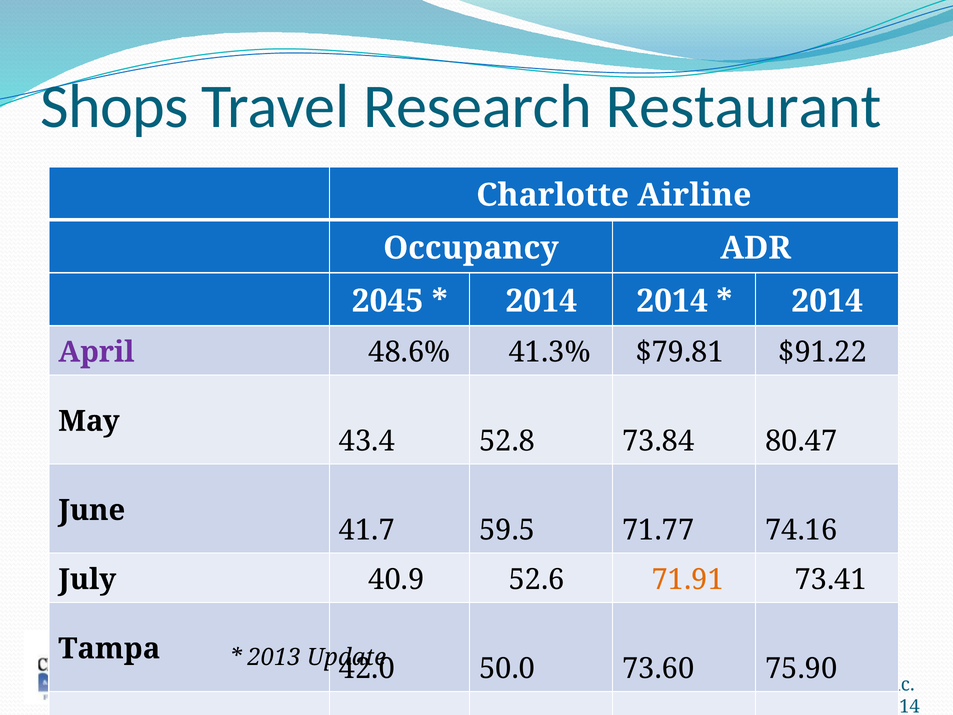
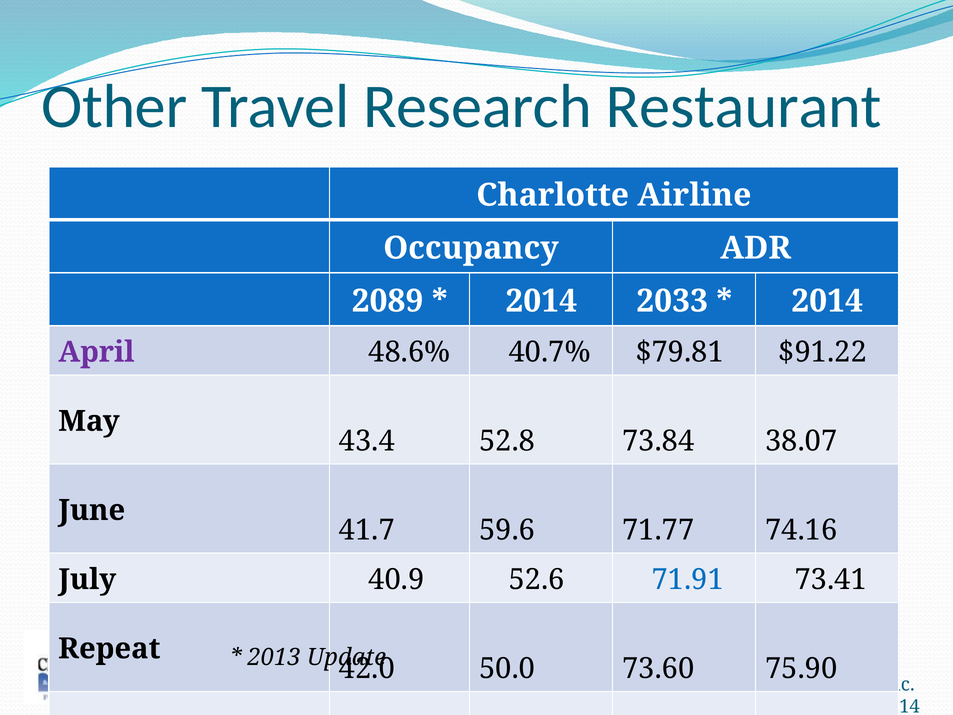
Shops: Shops -> Other (114, 107)
2045: 2045 -> 2089 (387, 301)
2014 2014: 2014 -> 2033 (672, 301)
41.3%: 41.3% -> 40.7% (550, 352)
80.47: 80.47 -> 38.07 (801, 441)
59.5: 59.5 -> 59.6 (507, 530)
71.91 colour: orange -> blue (688, 579)
Tampa: Tampa -> Repeat (109, 648)
